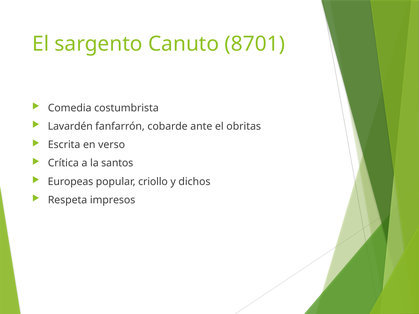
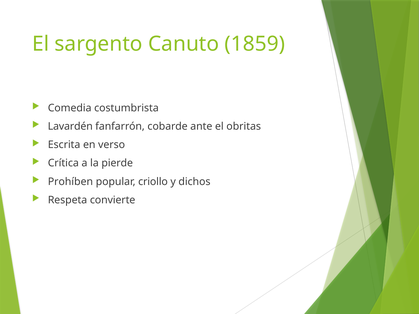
8701: 8701 -> 1859 (255, 44)
santos: santos -> pierde (117, 163)
Europeas: Europeas -> Prohíben (70, 182)
impresos: impresos -> convierte (113, 200)
